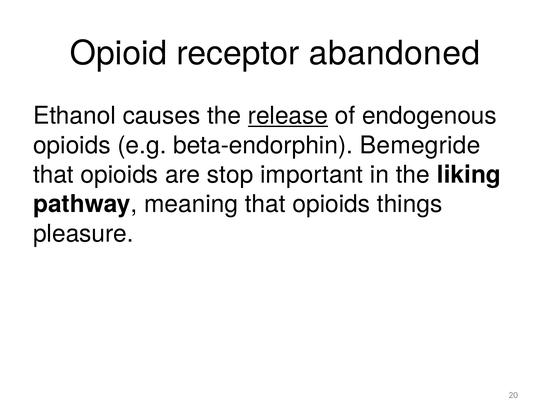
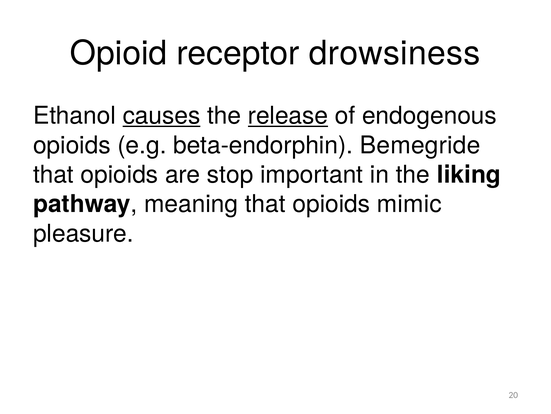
abandoned: abandoned -> drowsiness (395, 53)
causes underline: none -> present (162, 116)
things: things -> mimic (409, 204)
